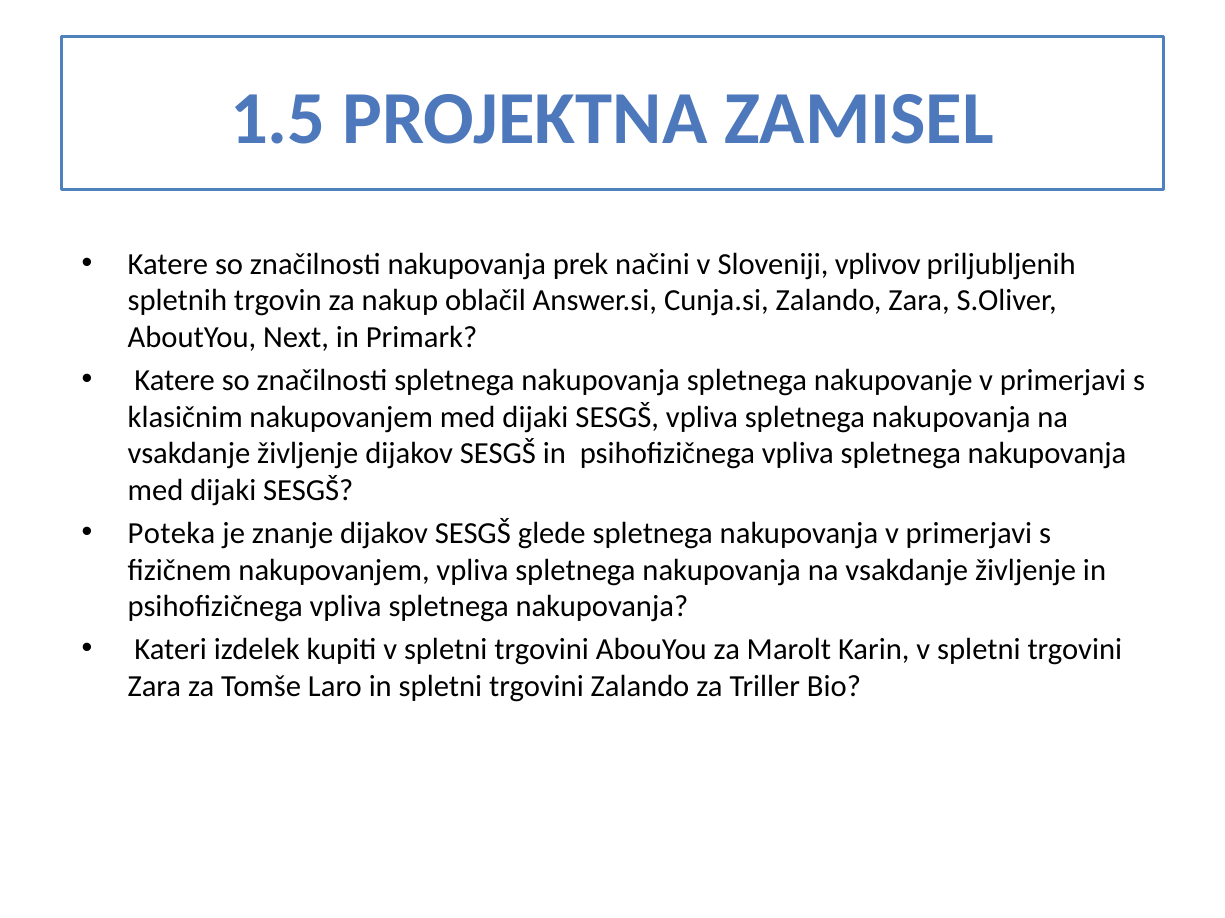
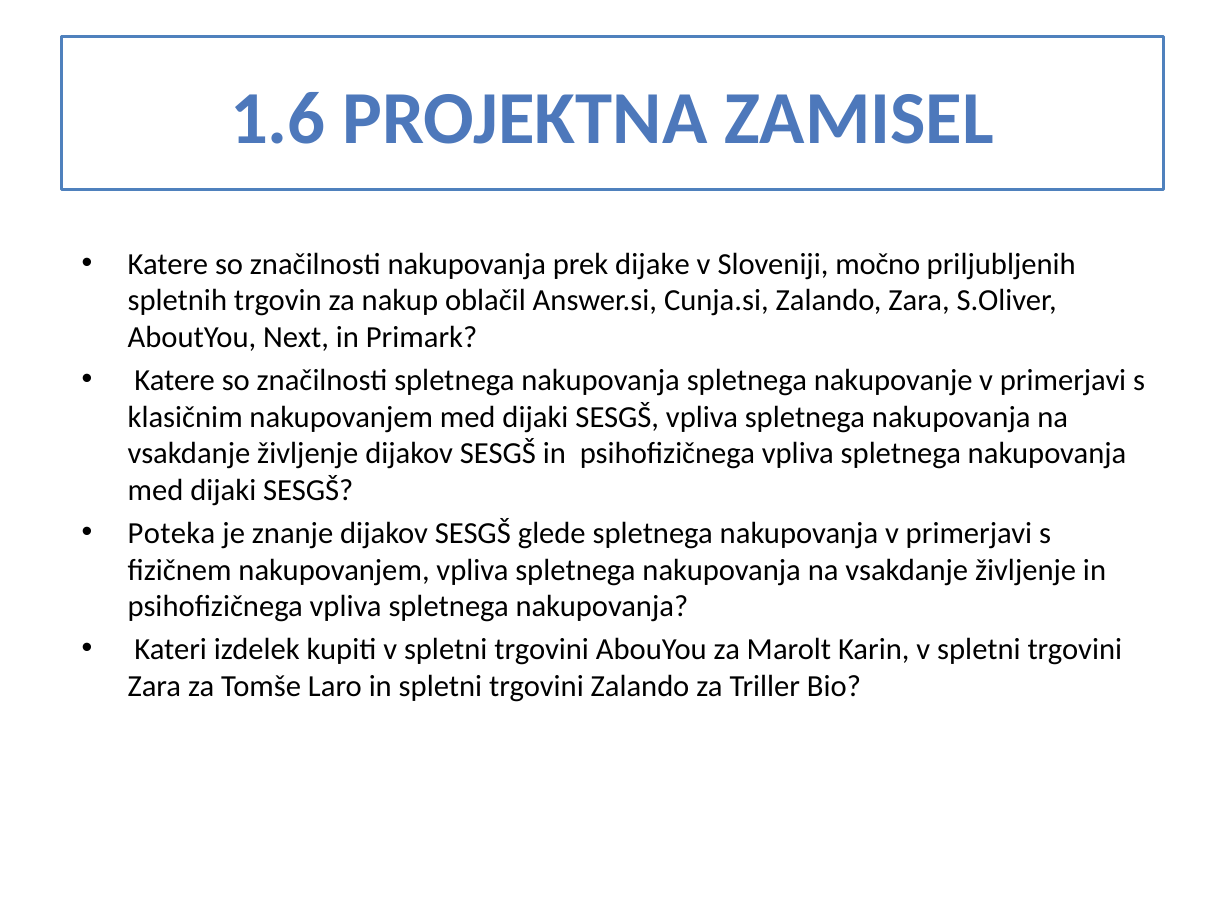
1.5: 1.5 -> 1.6 (278, 119)
načini: načini -> dijake (653, 264)
vplivov: vplivov -> močno (878, 264)
